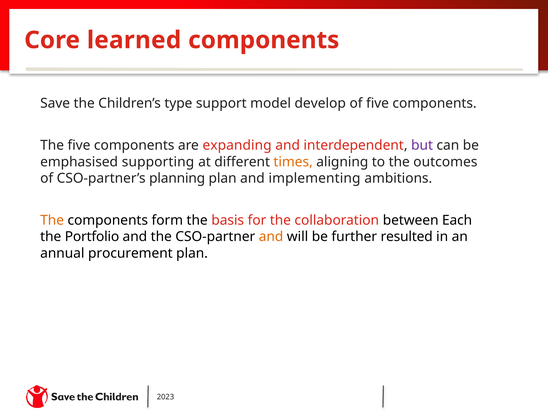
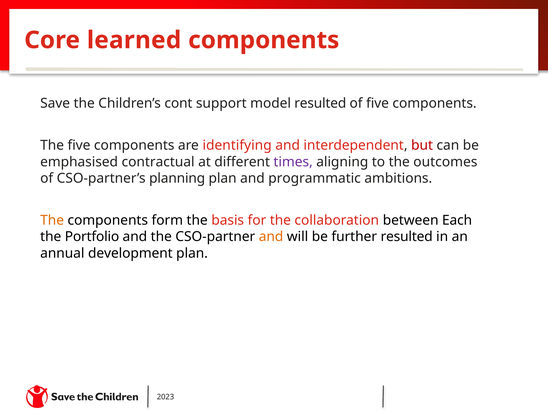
type: type -> cont (178, 103)
model develop: develop -> resulted (320, 103)
expanding: expanding -> identifying (237, 145)
but colour: purple -> red (422, 145)
supporting: supporting -> contractual (158, 162)
times colour: orange -> purple (293, 162)
implementing: implementing -> programmatic (315, 178)
procurement: procurement -> development (130, 253)
